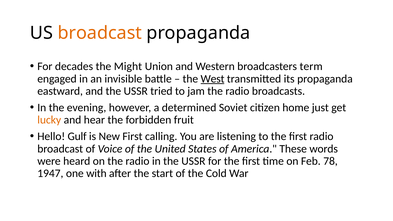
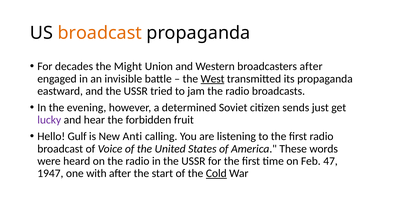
broadcasters term: term -> after (311, 66)
home: home -> sends (296, 108)
lucky colour: orange -> purple (49, 120)
New First: First -> Anti (132, 136)
78: 78 -> 47 (331, 161)
Cold underline: none -> present (216, 173)
